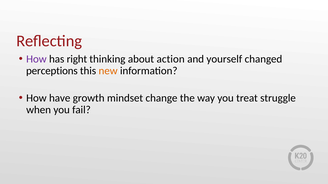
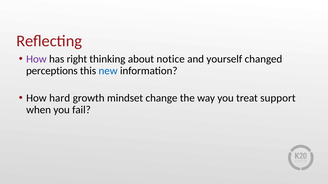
action: action -> notice (171, 59)
new colour: orange -> blue (108, 71)
have: have -> hard (60, 98)
struggle: struggle -> support (278, 98)
